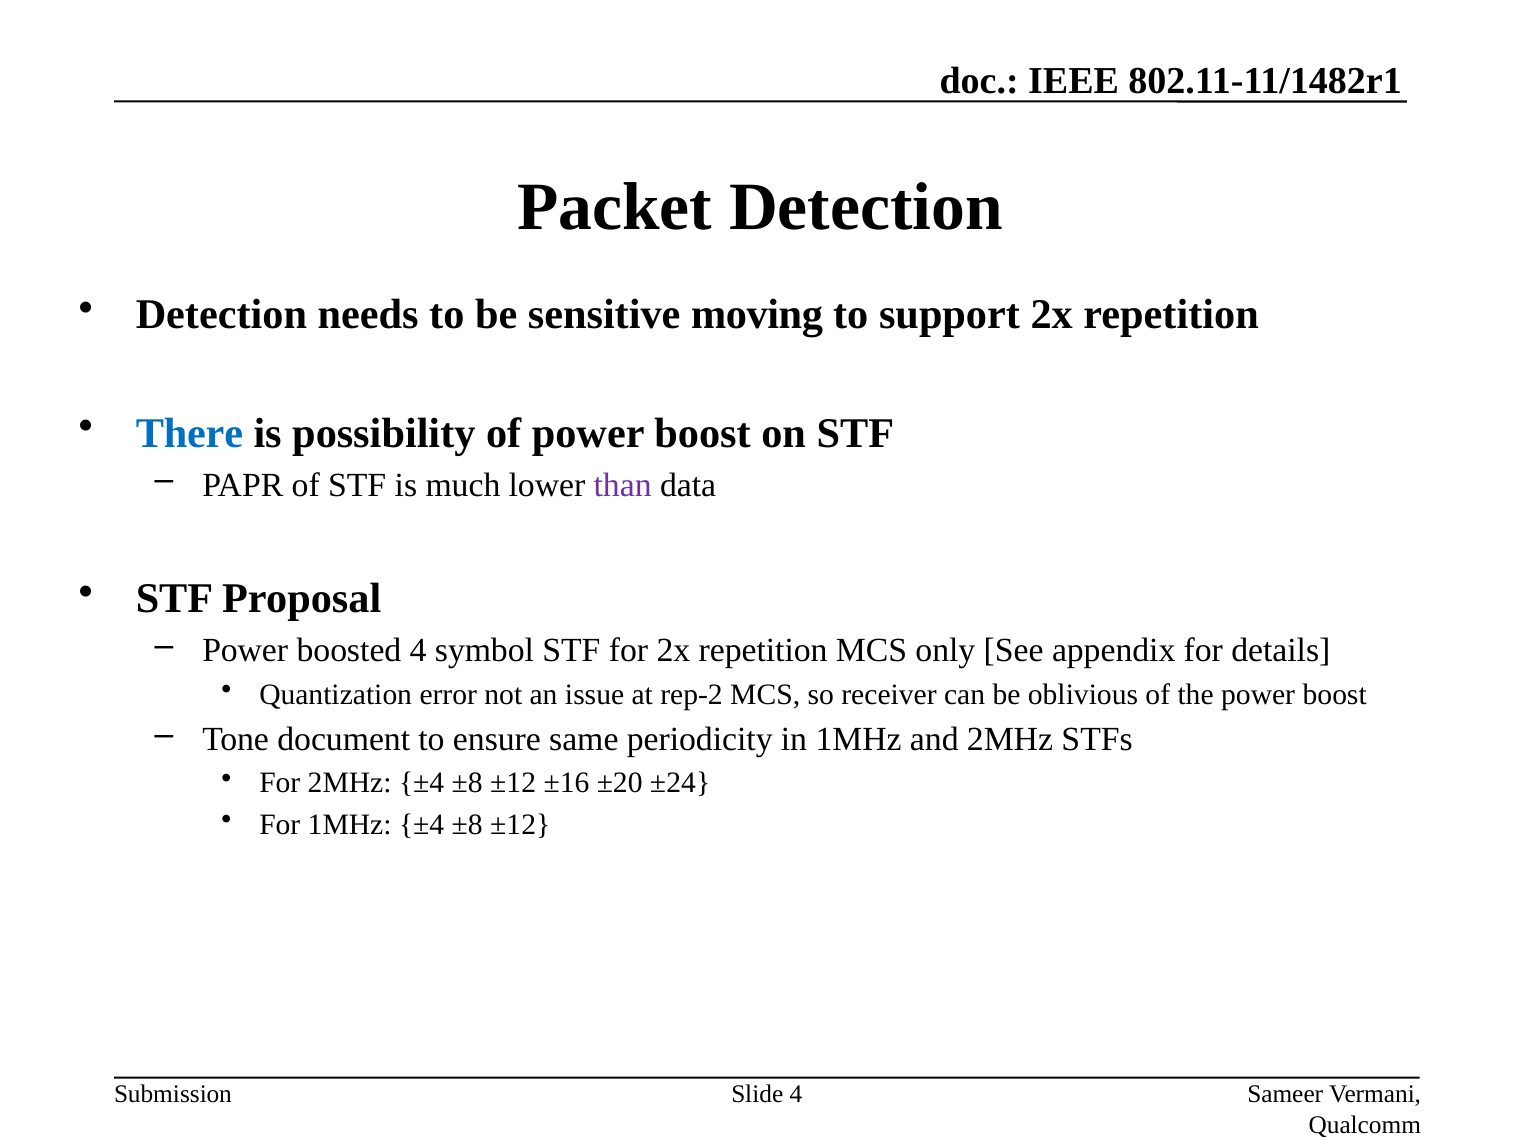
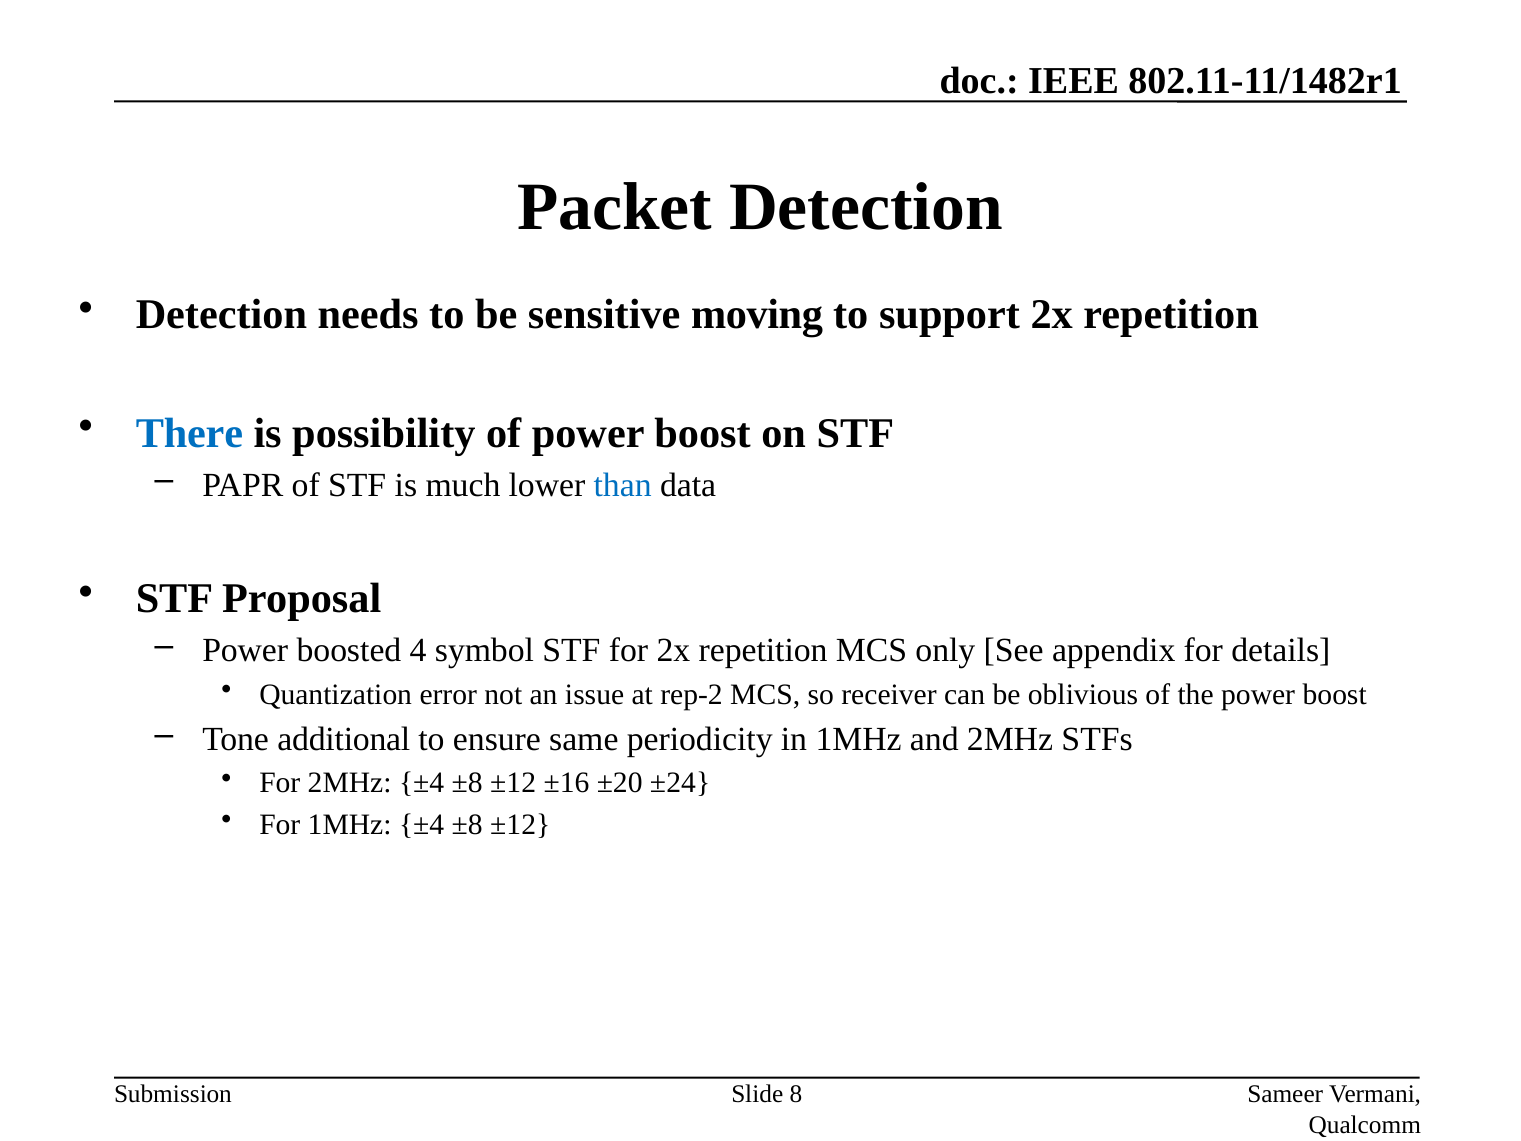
than colour: purple -> blue (623, 485)
document: document -> additional (344, 739)
Slide 4: 4 -> 8 (796, 1094)
